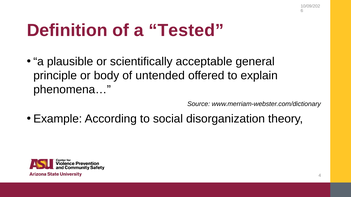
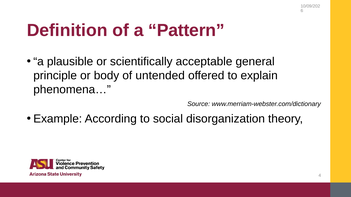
Tested: Tested -> Pattern (186, 30)
